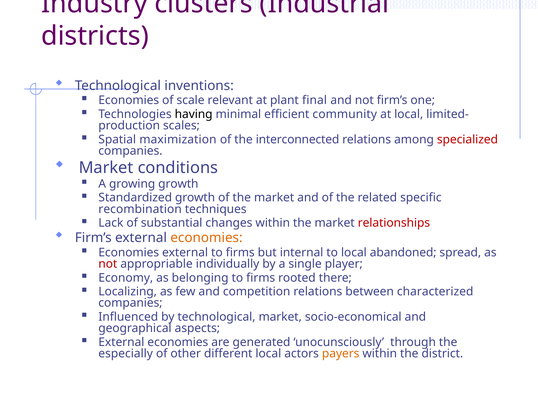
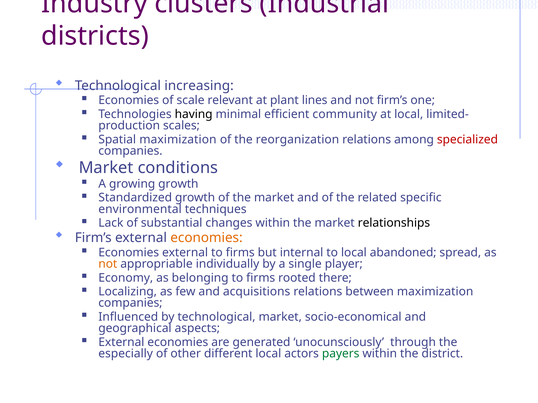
inventions: inventions -> increasing (199, 86)
final: final -> lines (315, 100)
interconnected: interconnected -> reorganization (297, 140)
recombination: recombination -> environmental (140, 209)
relationships colour: red -> black (394, 223)
not colour: red -> orange (108, 264)
competition: competition -> acquisitions (257, 292)
between characterized: characterized -> maximization (435, 292)
payers colour: orange -> green (341, 354)
